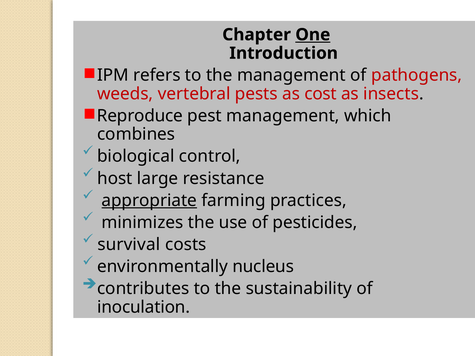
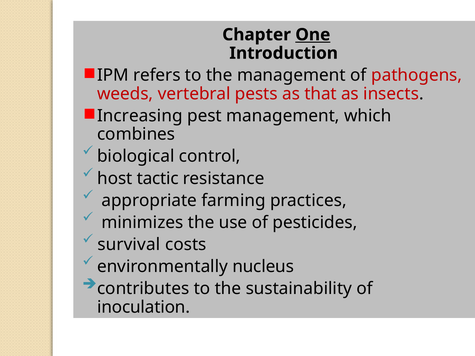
cost: cost -> that (321, 94)
Reproduce: Reproduce -> Increasing (140, 116)
large: large -> tactic (158, 179)
appropriate underline: present -> none (149, 201)
